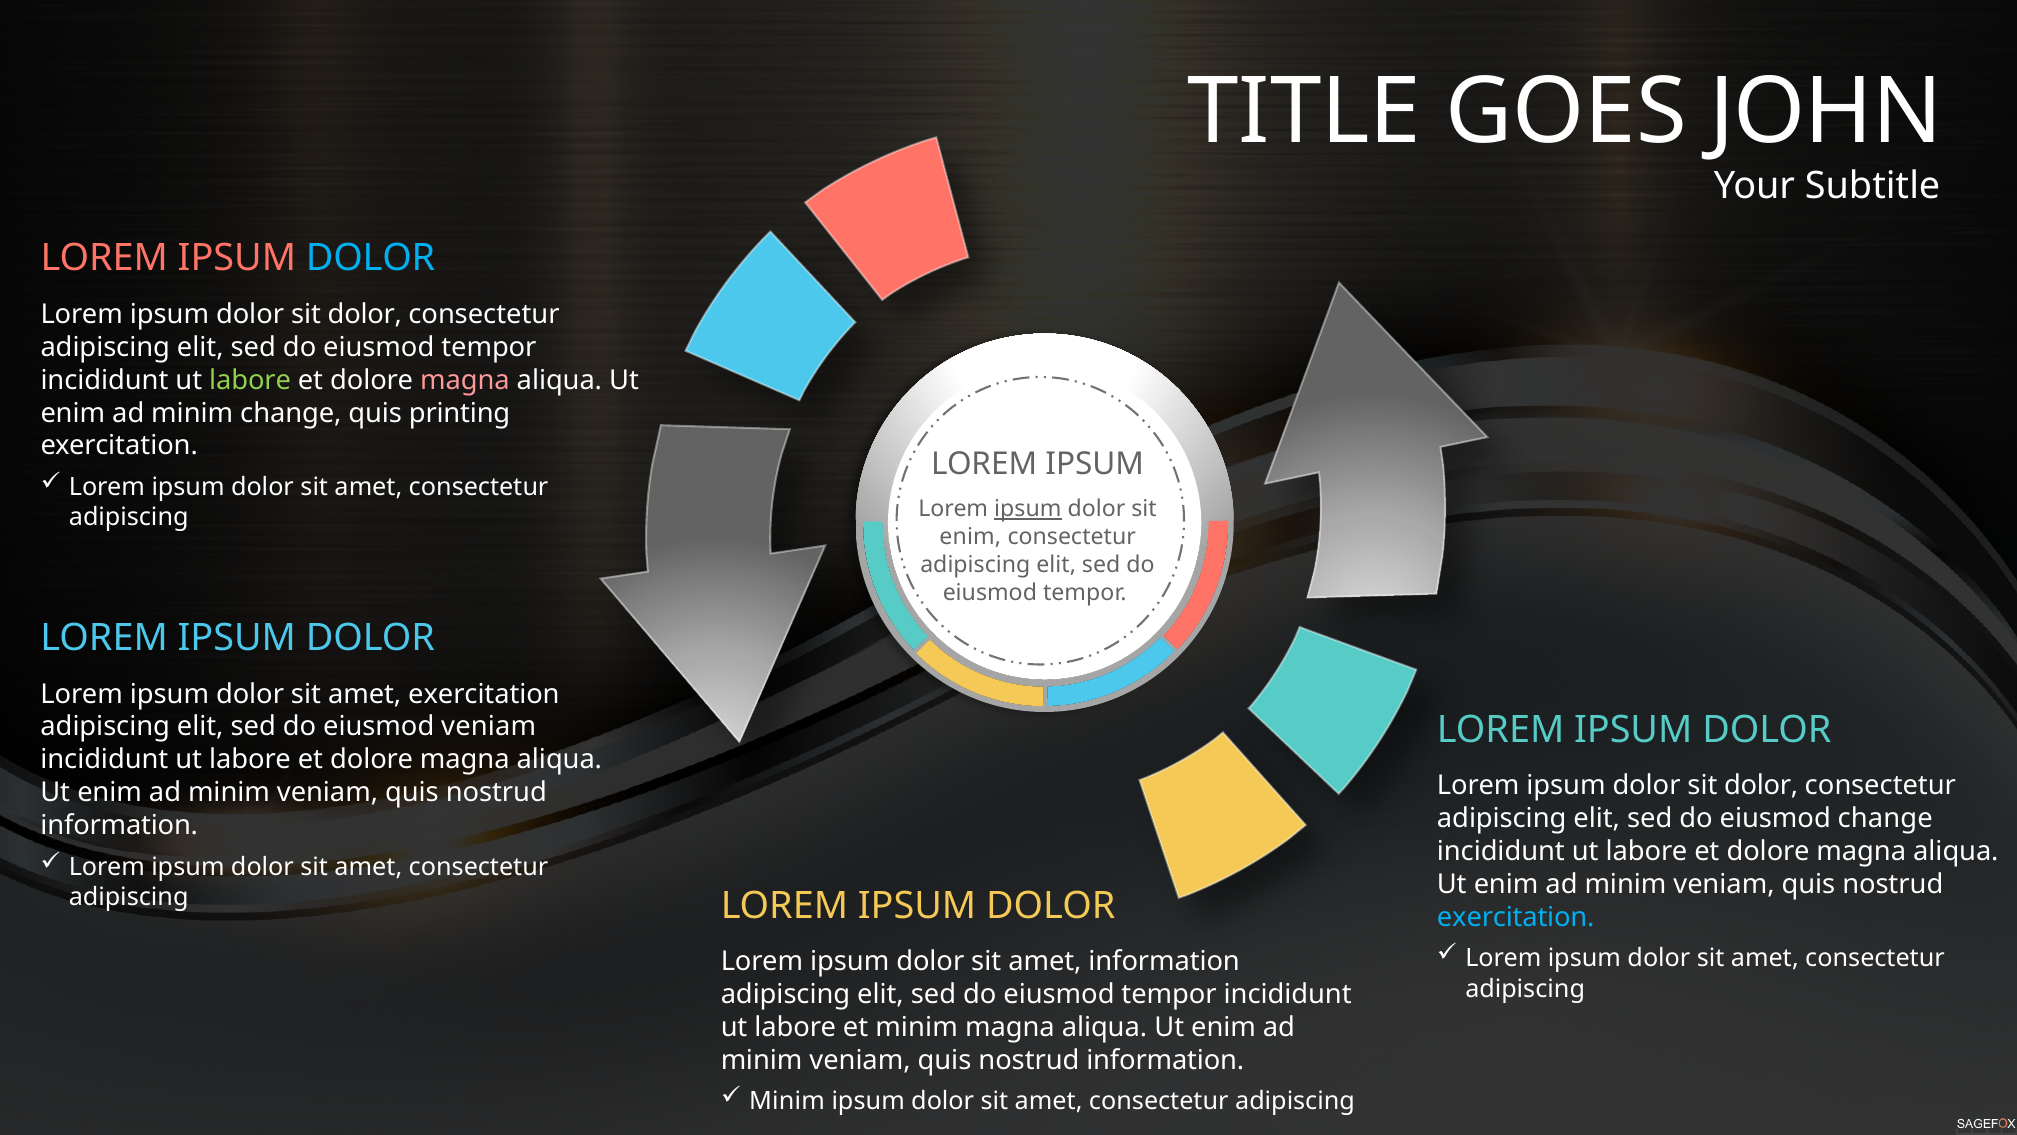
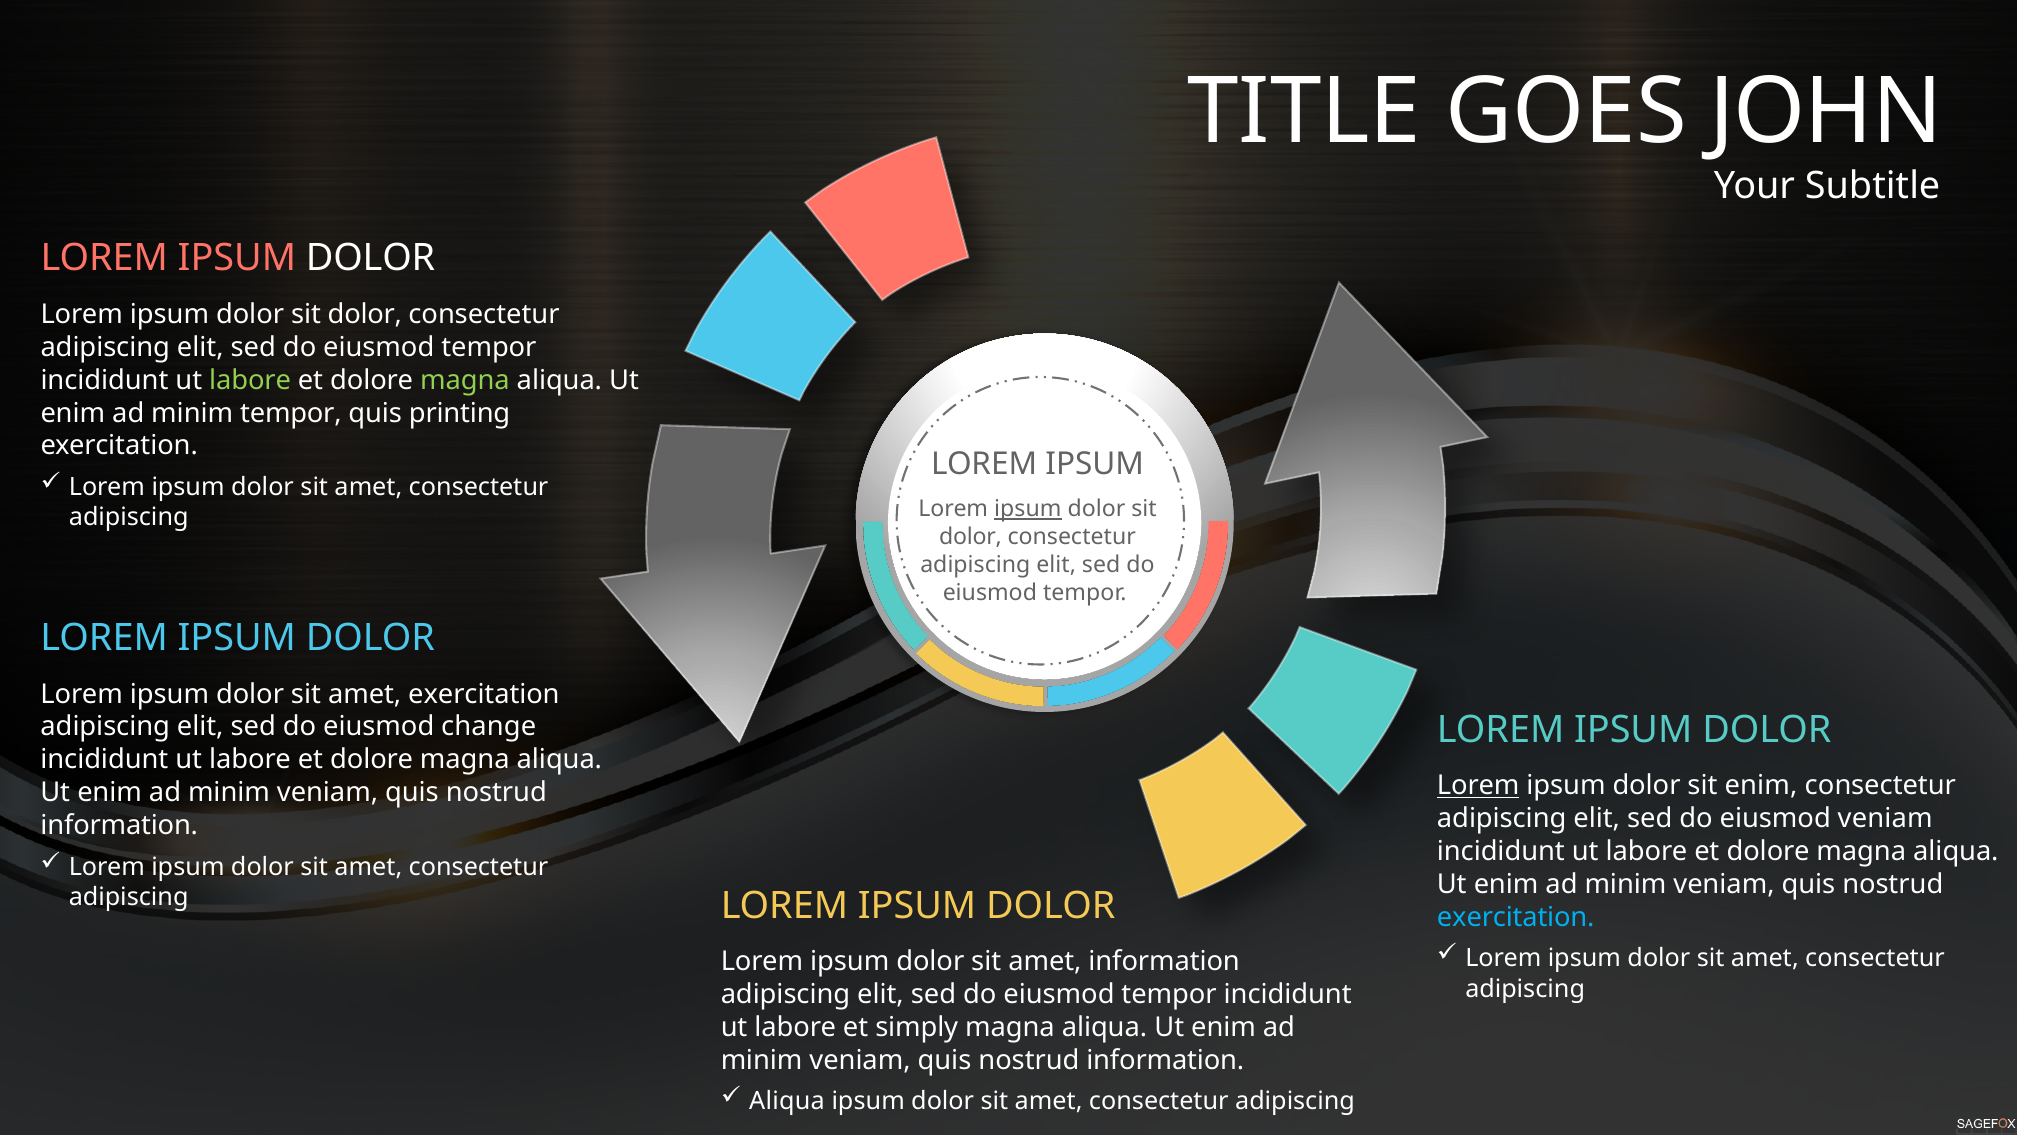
DOLOR colour: light blue -> white (371, 258)
magna colour: pink -> light green (465, 380)
minim change: change -> tempor (291, 413)
enim: enim -> dolor (970, 537)
eiusmod veniam: veniam -> change (489, 727)
Lorem underline: none -> present (1478, 786)
dolor: dolor -> enim (1761, 786)
eiusmod change: change -> veniam (1885, 818)
et minim: minim -> simply (917, 1027)
Minim: Minim -> Aliqua (787, 1101)
